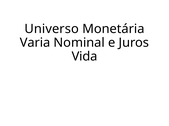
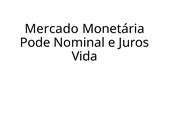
Universo: Universo -> Mercado (52, 29)
Varia: Varia -> Pode (35, 43)
